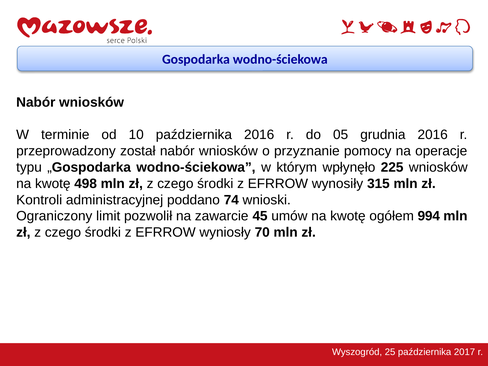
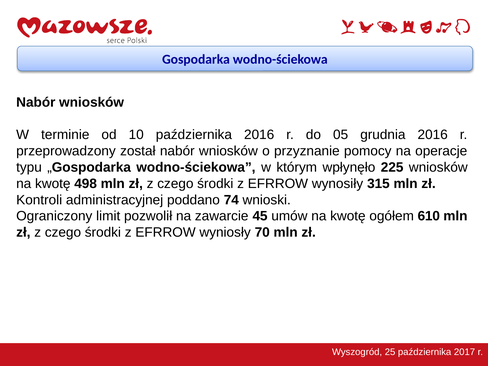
994: 994 -> 610 (429, 216)
